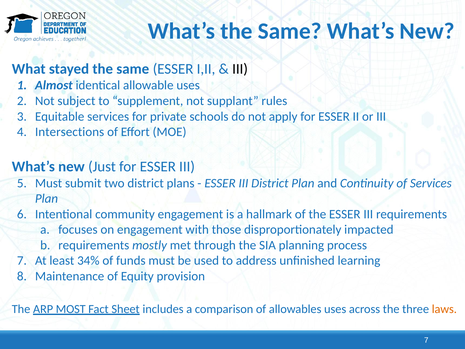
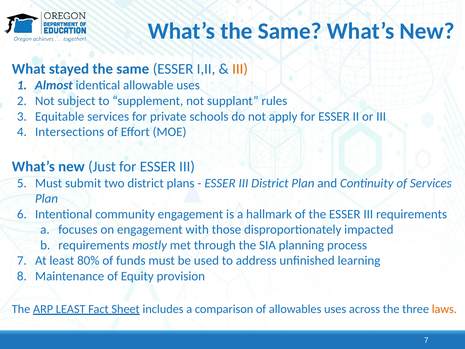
III colour: black -> orange (240, 69)
34%: 34% -> 80% (88, 260)
ARP MOST: MOST -> LEAST (71, 309)
